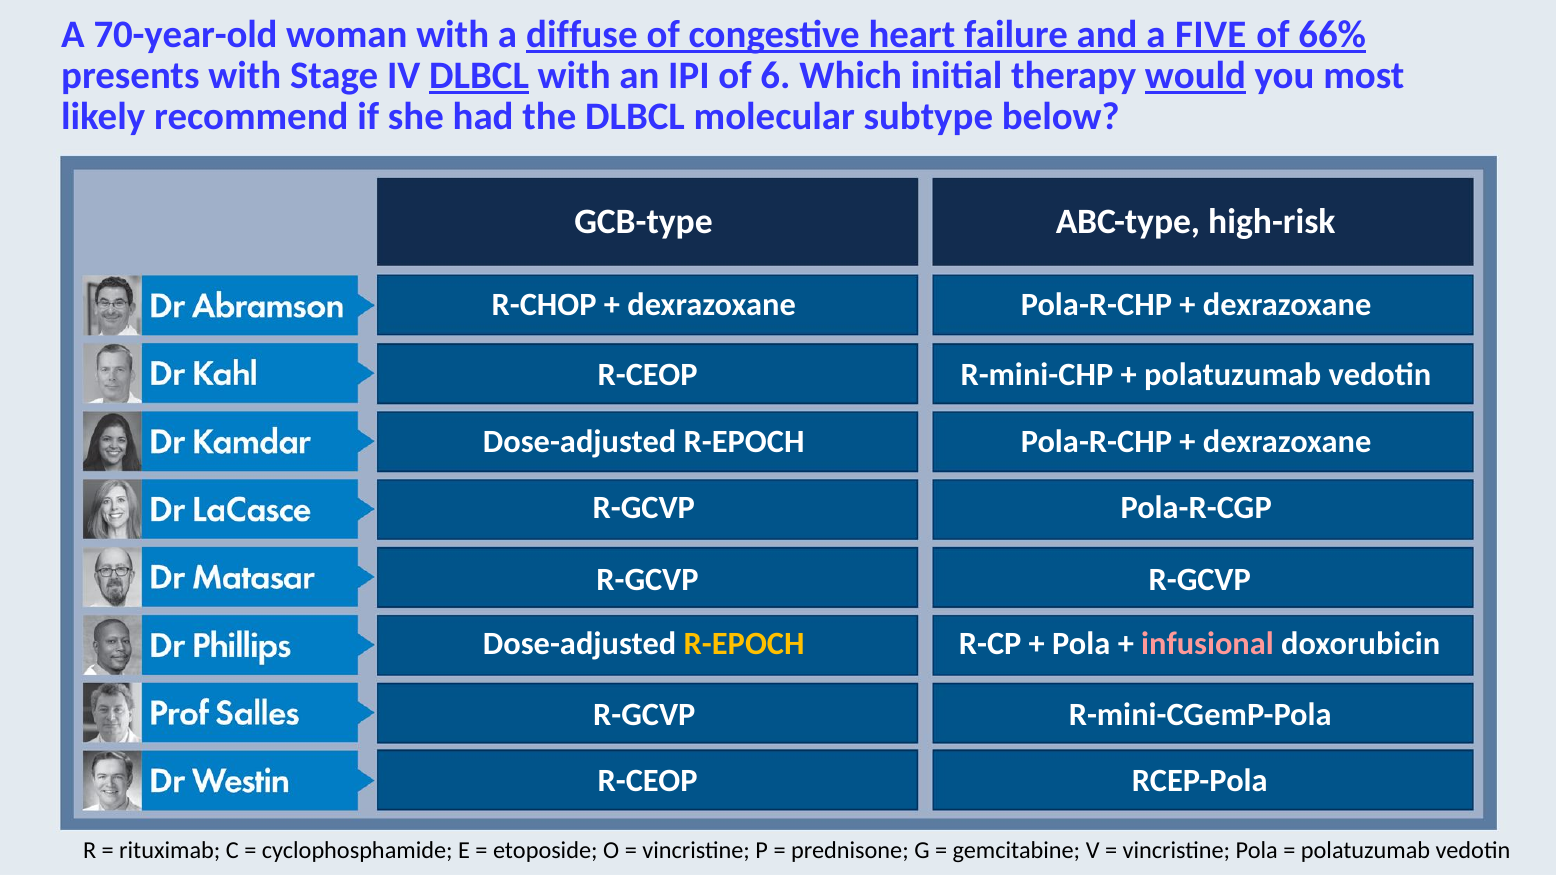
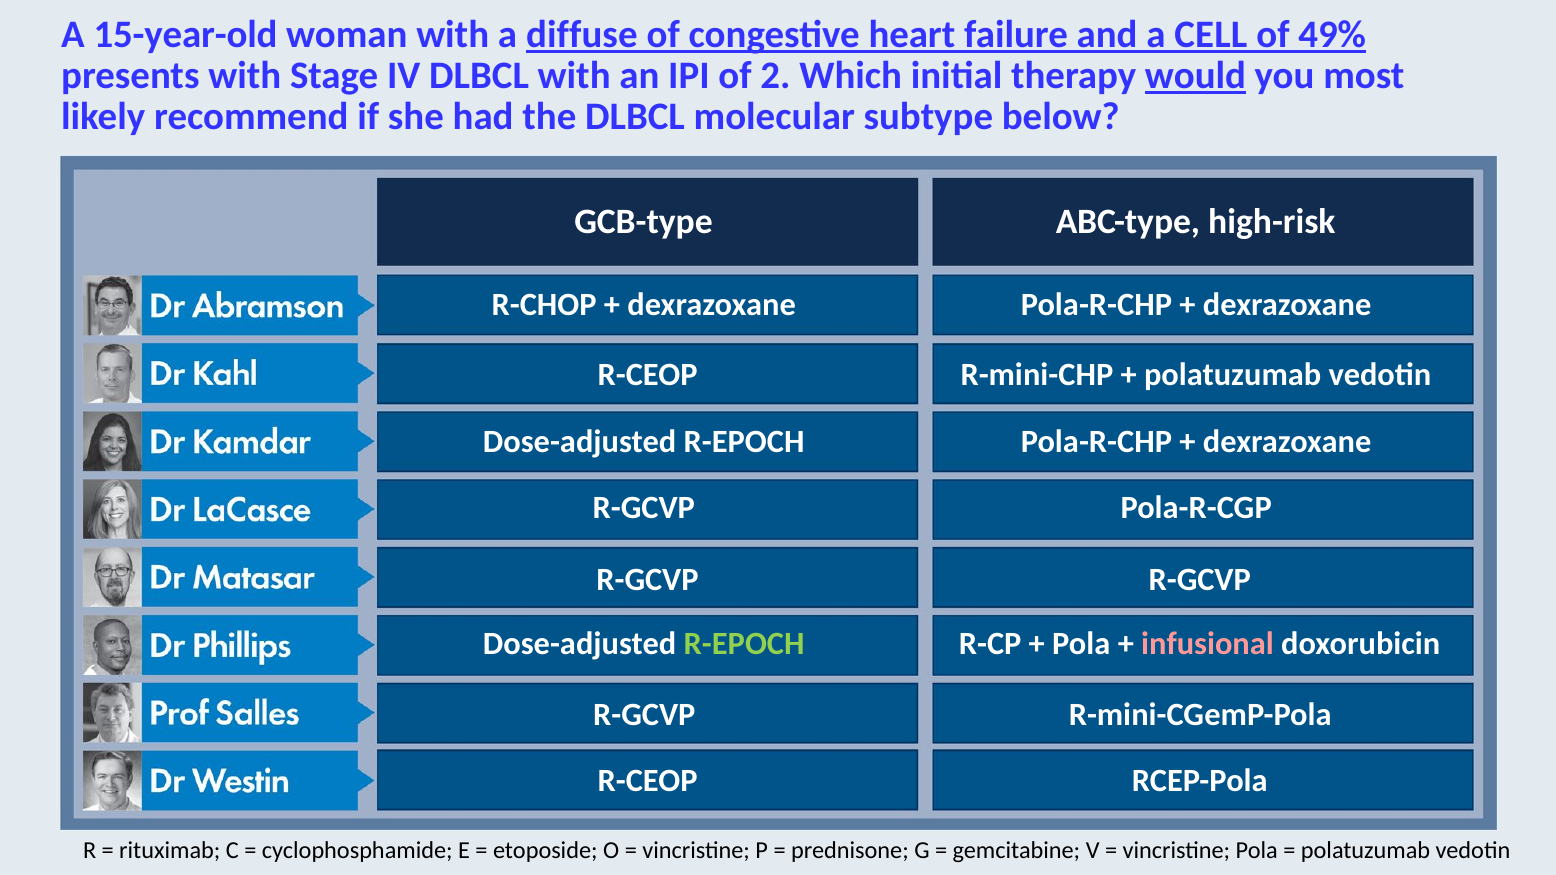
70-year-old: 70-year-old -> 15-year-old (186, 35)
FIVE: FIVE -> CELL (1211, 35)
66%: 66% -> 49% (1332, 35)
DLBCL underline: present -> none (479, 76)
6: 6 -> 2 (775, 76)
R-EPOCH colour: yellow -> light green (744, 644)
